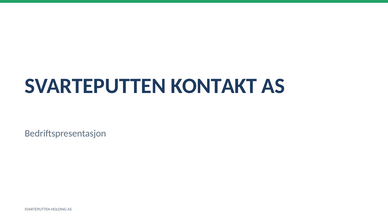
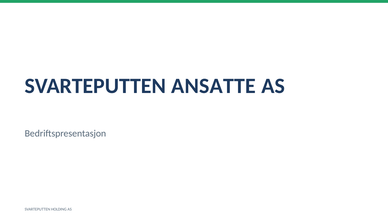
KONTAKT: KONTAKT -> ANSATTE (214, 86)
